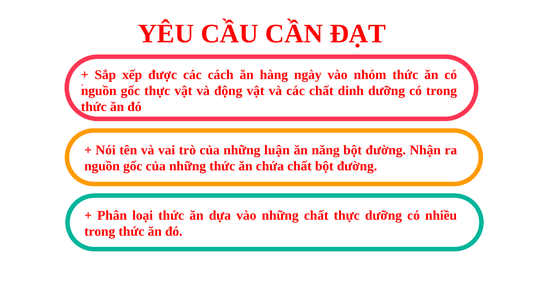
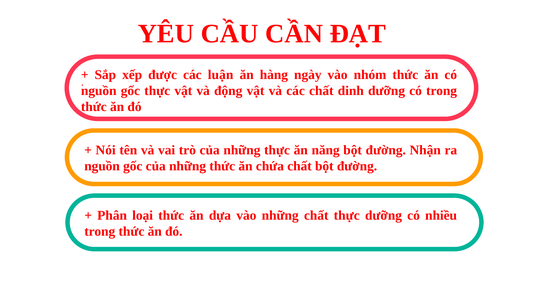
cách: cách -> luận (221, 75)
những luận: luận -> thực (277, 150)
